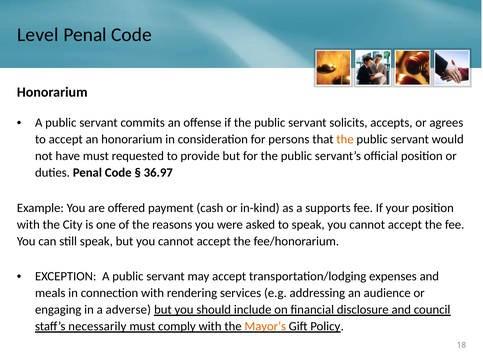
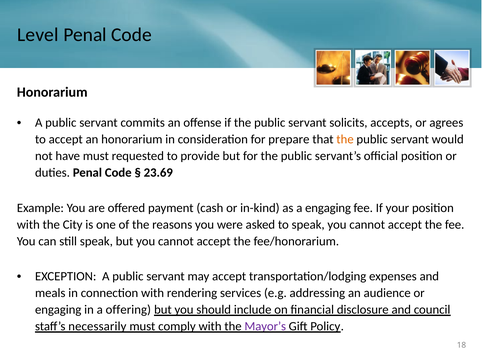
persons: persons -> prepare (289, 139)
36.97: 36.97 -> 23.69 (158, 173)
a supports: supports -> engaging (328, 208)
adverse: adverse -> offering (128, 310)
Mayor’s colour: orange -> purple (265, 327)
